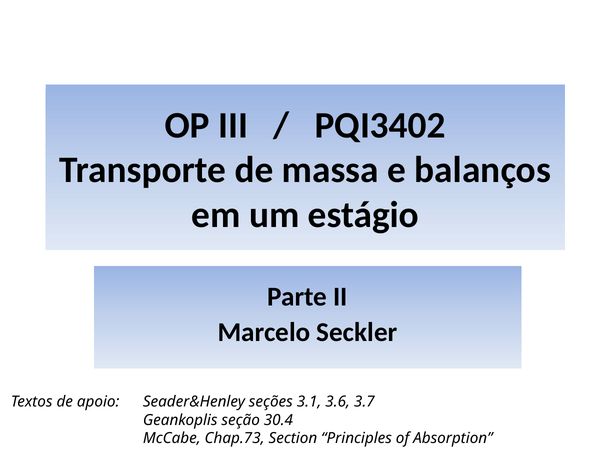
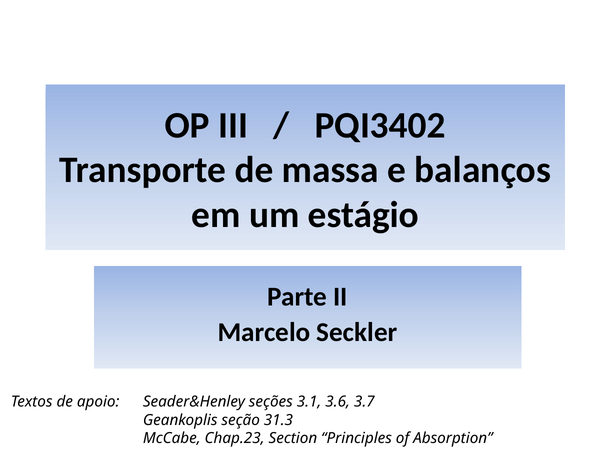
30.4: 30.4 -> 31.3 (278, 420)
Chap.73: Chap.73 -> Chap.23 (235, 439)
